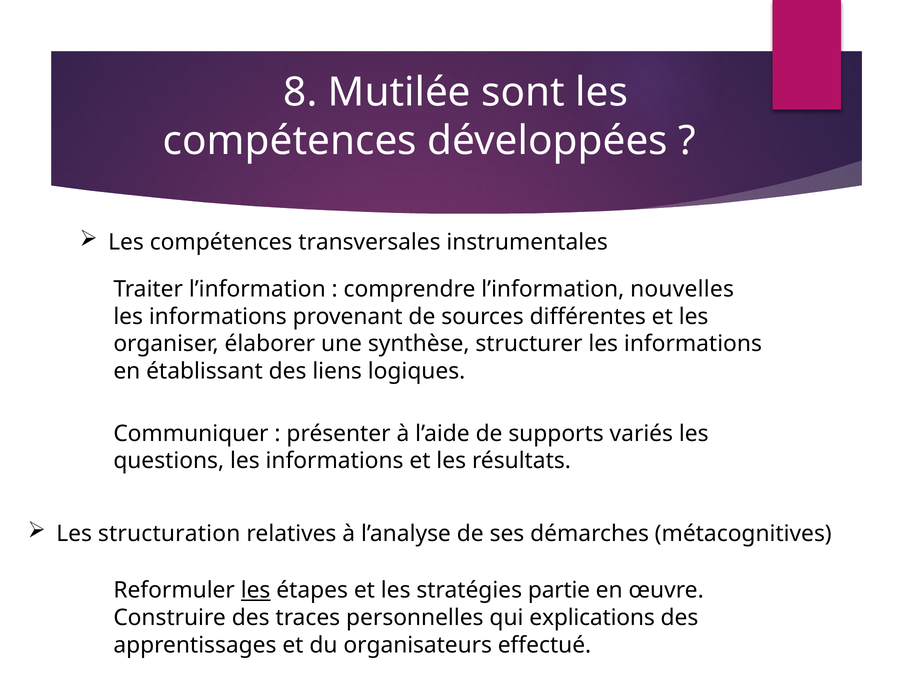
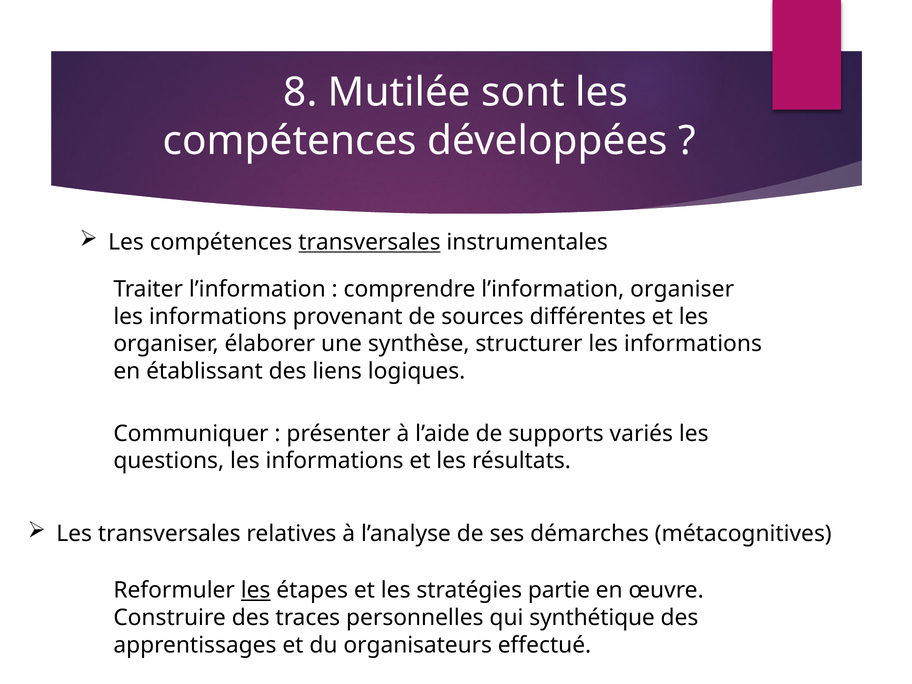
transversales underline: none -> present (369, 242)
l’information nouvelles: nouvelles -> organiser (682, 289)
Les structuration: structuration -> transversales (169, 534)
explications: explications -> synthétique (592, 618)
